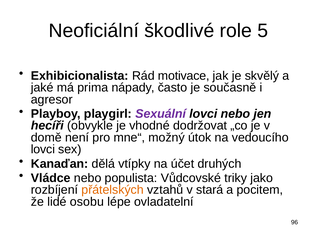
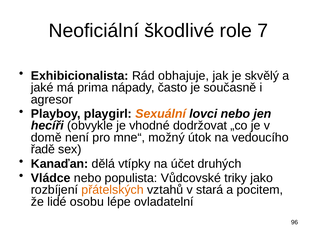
5: 5 -> 7 (263, 31)
motivace: motivace -> obhajuje (184, 76)
Sexuální colour: purple -> orange (161, 114)
lovci: lovci -> řadě (43, 149)
